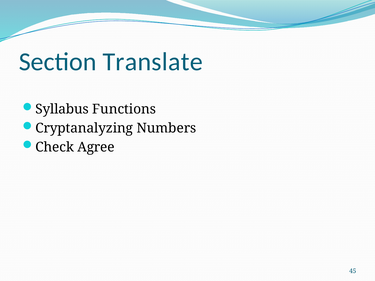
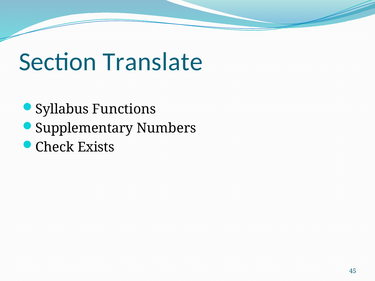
Cryptanalyzing: Cryptanalyzing -> Supplementary (84, 128)
Agree: Agree -> Exists (96, 147)
